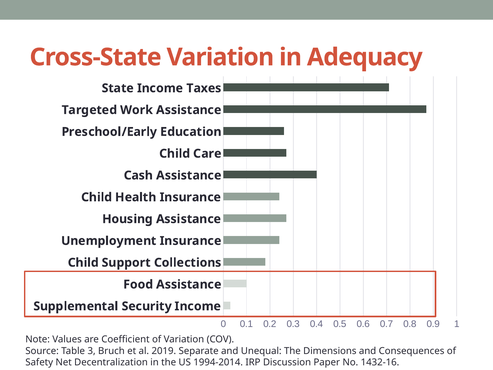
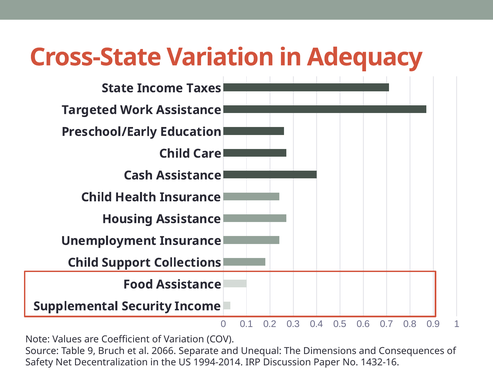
3: 3 -> 9 (92, 351)
2019: 2019 -> 2066 (164, 351)
